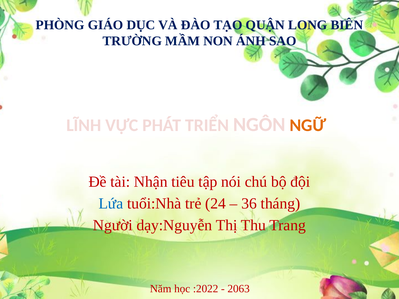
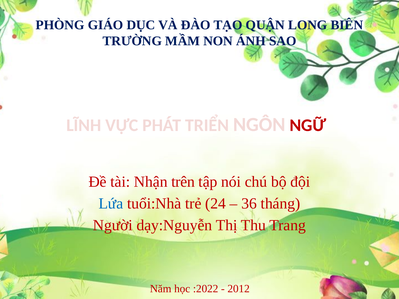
NGỮ colour: orange -> red (308, 125)
tiêu: tiêu -> trên (183, 182)
2063: 2063 -> 2012 (239, 289)
